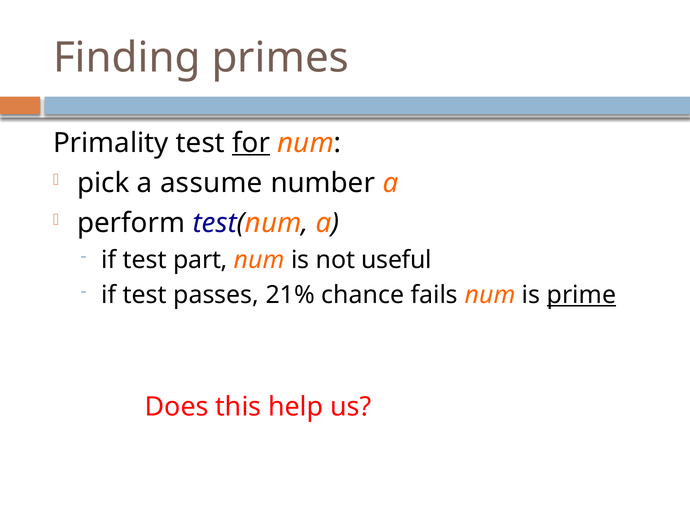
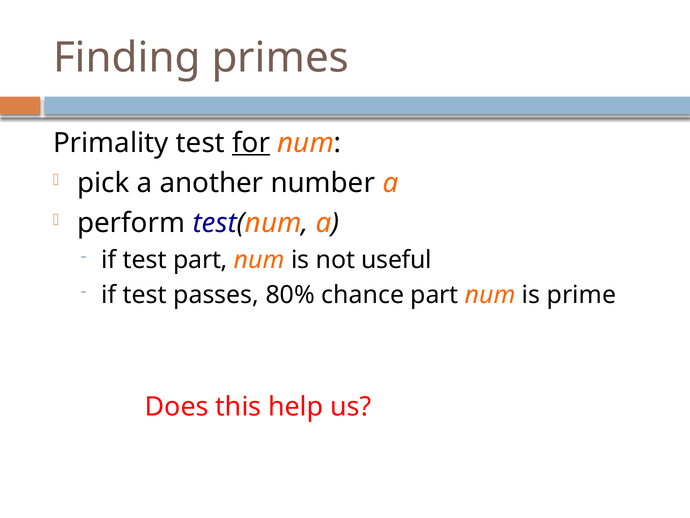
assume: assume -> another (211, 183)
21%: 21% -> 80% (290, 295)
chance fails: fails -> part (434, 295)
prime underline: present -> none (581, 295)
